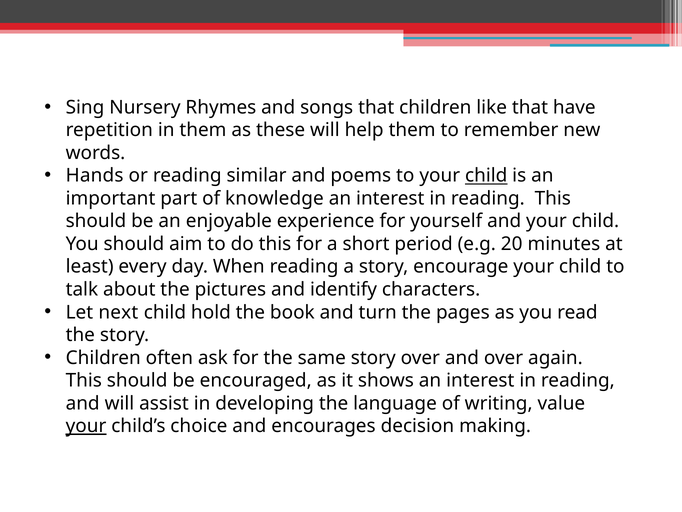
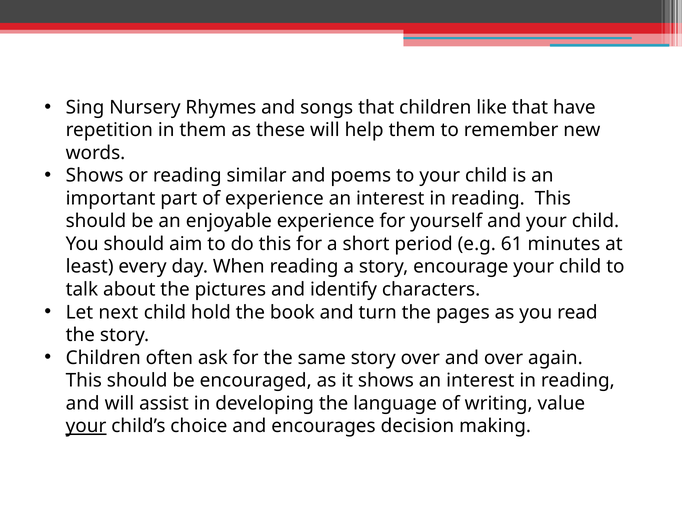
Hands: Hands -> Shows (95, 175)
child underline: present -> none (486, 175)
of knowledge: knowledge -> experience (274, 198)
20: 20 -> 61 (512, 244)
